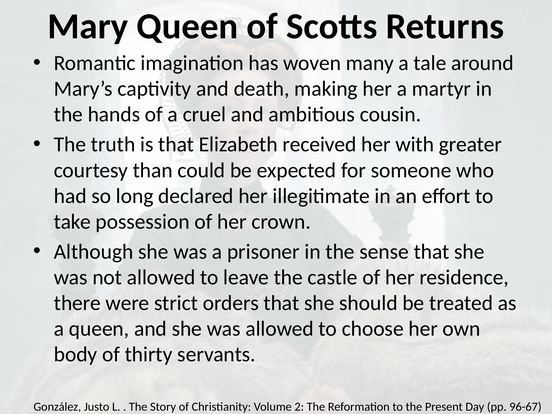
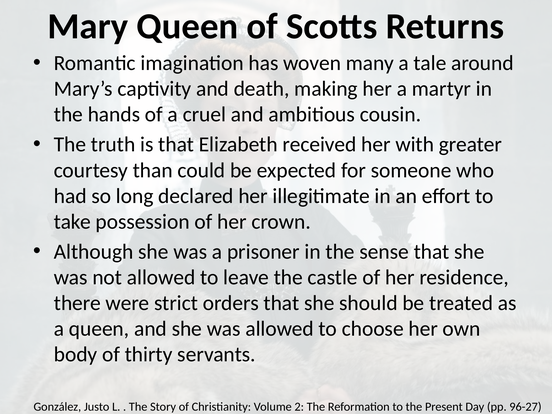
96-67: 96-67 -> 96-27 (525, 407)
